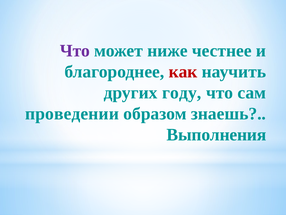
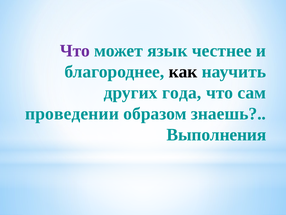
ниже: ниже -> язык (167, 51)
как colour: red -> black (183, 72)
году: году -> года (182, 92)
